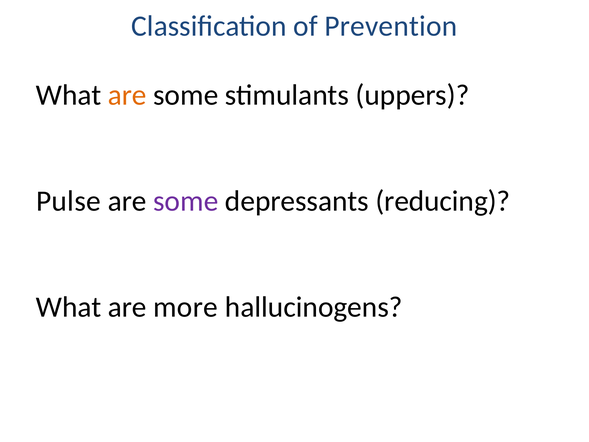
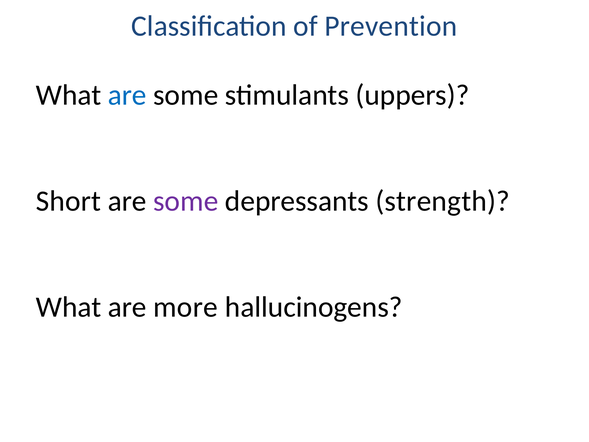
are colour: orange -> blue (127, 95)
Pulse: Pulse -> Short (68, 201)
reducing: reducing -> strength (443, 201)
